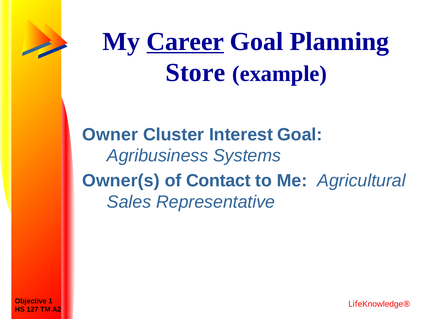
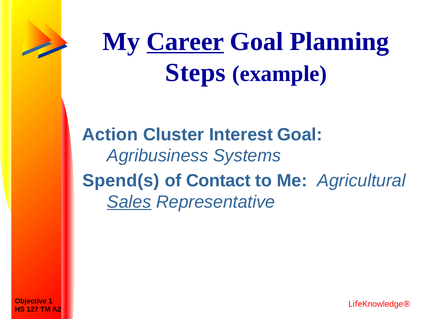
Store: Store -> Steps (195, 73)
Owner: Owner -> Action (110, 134)
Owner(s: Owner(s -> Spend(s (121, 180)
Sales underline: none -> present (129, 202)
